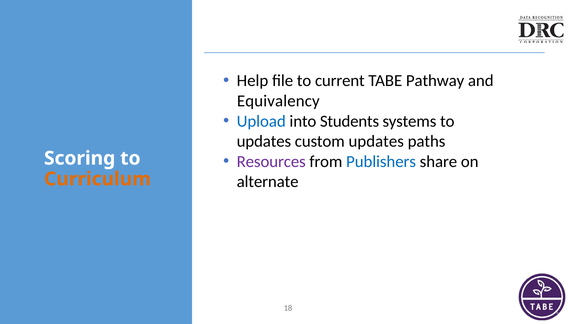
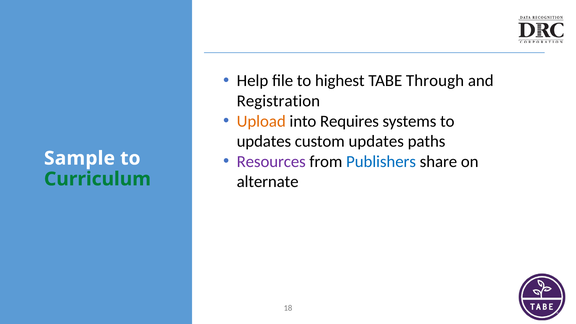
current: current -> highest (340, 81)
Pathway: Pathway -> Through (435, 81)
Equivalency: Equivalency -> Registration (278, 101)
Upload colour: blue -> orange (261, 121)
Students: Students -> Requires (349, 121)
Scoring: Scoring -> Sample (80, 158)
Curriculum colour: orange -> green (97, 179)
